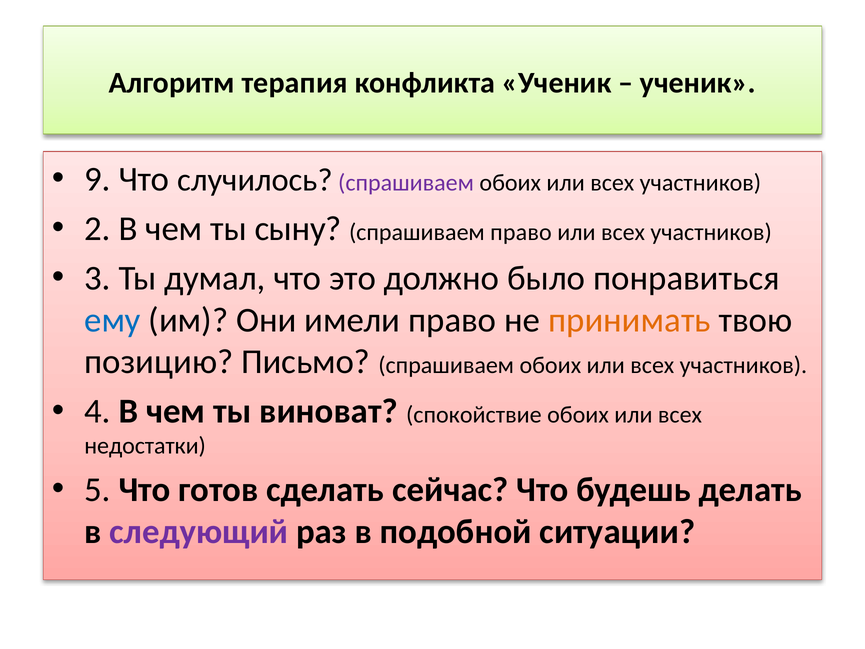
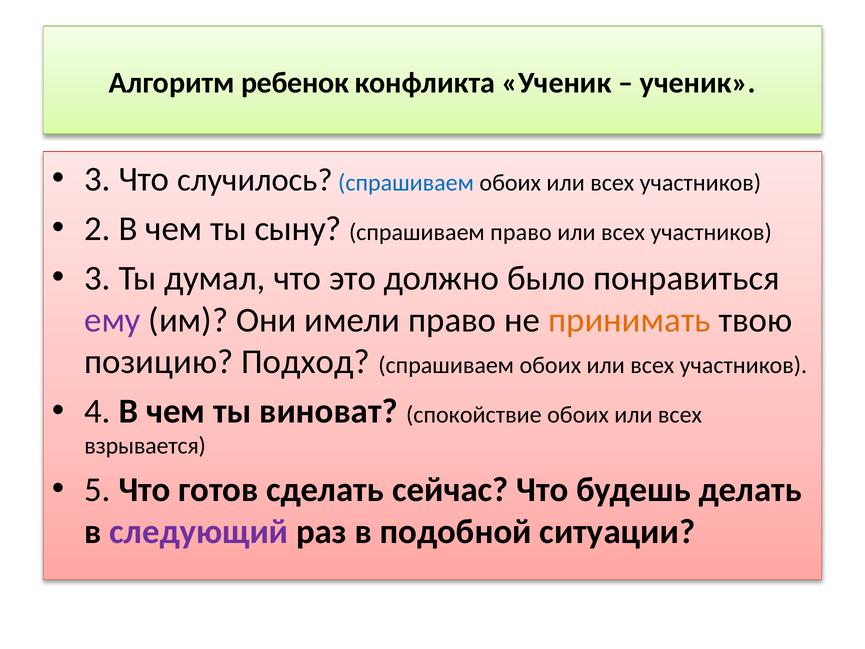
терапия: терапия -> ребенок (295, 83)
9: 9 -> 3 (98, 179)
спрашиваем colour: purple -> blue (406, 183)
ему colour: blue -> purple (113, 320)
Письмо: Письмо -> Подход (306, 362)
недостатки: недостатки -> взрывается (145, 446)
